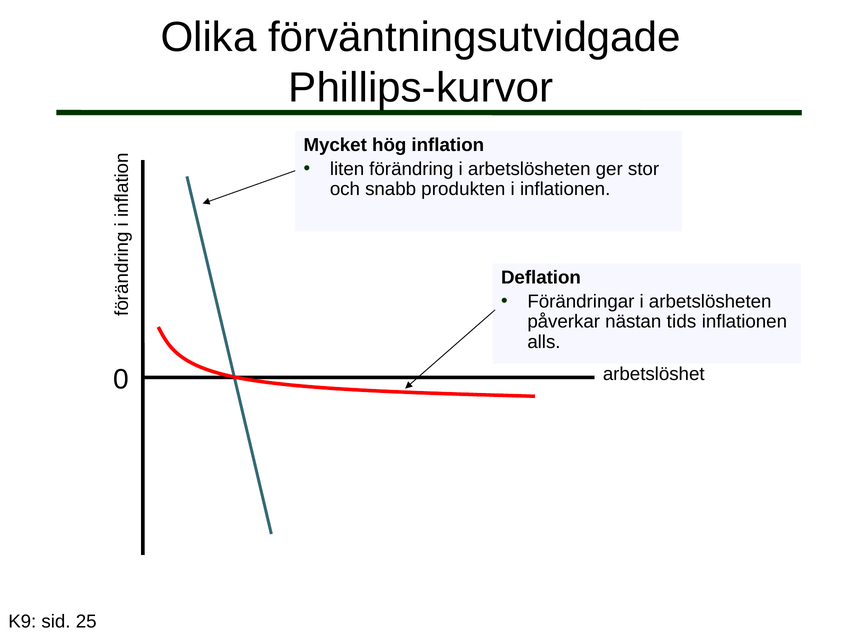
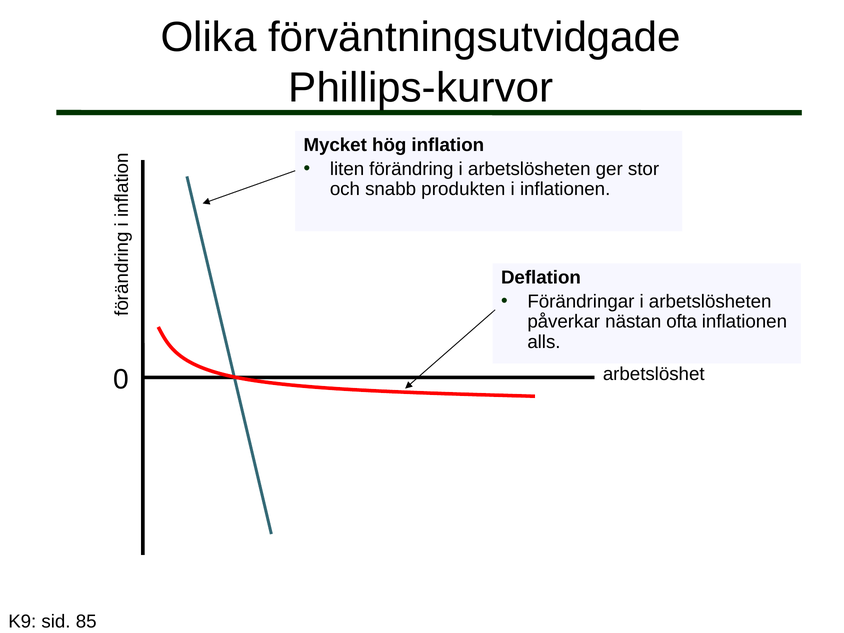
tids: tids -> ofta (682, 322)
25: 25 -> 85 (86, 621)
